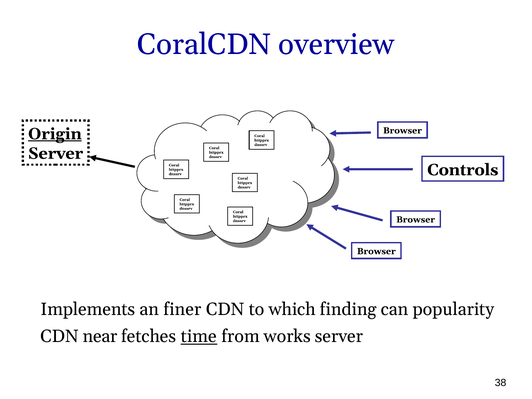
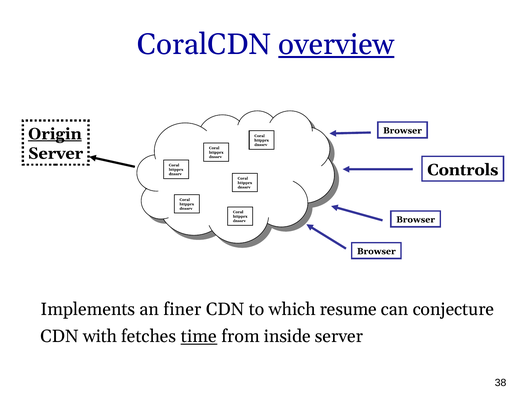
overview underline: none -> present (336, 44)
finding: finding -> resume (348, 309)
popularity: popularity -> conjecture (453, 309)
near: near -> with (100, 336)
works: works -> inside (287, 336)
